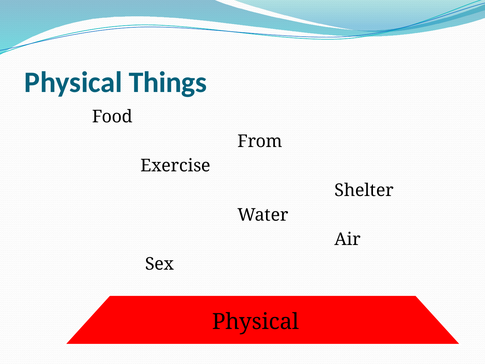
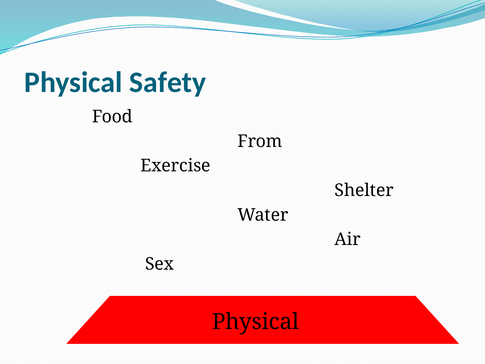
Things: Things -> Safety (168, 82)
